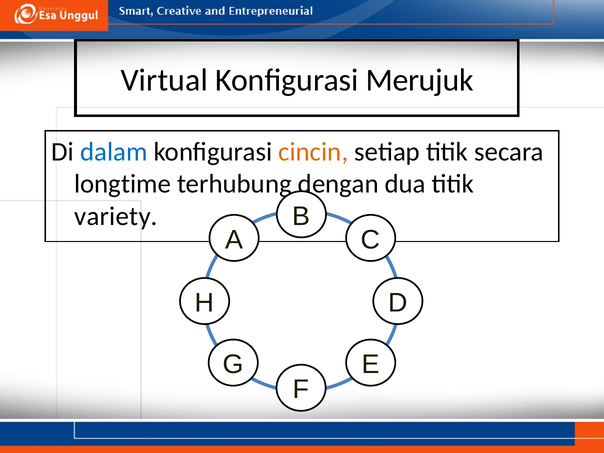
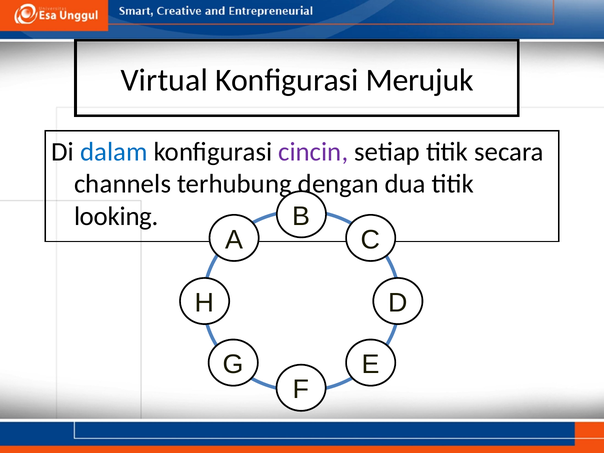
cincin colour: orange -> purple (313, 152)
longtime: longtime -> channels (123, 184)
variety: variety -> looking (116, 216)
